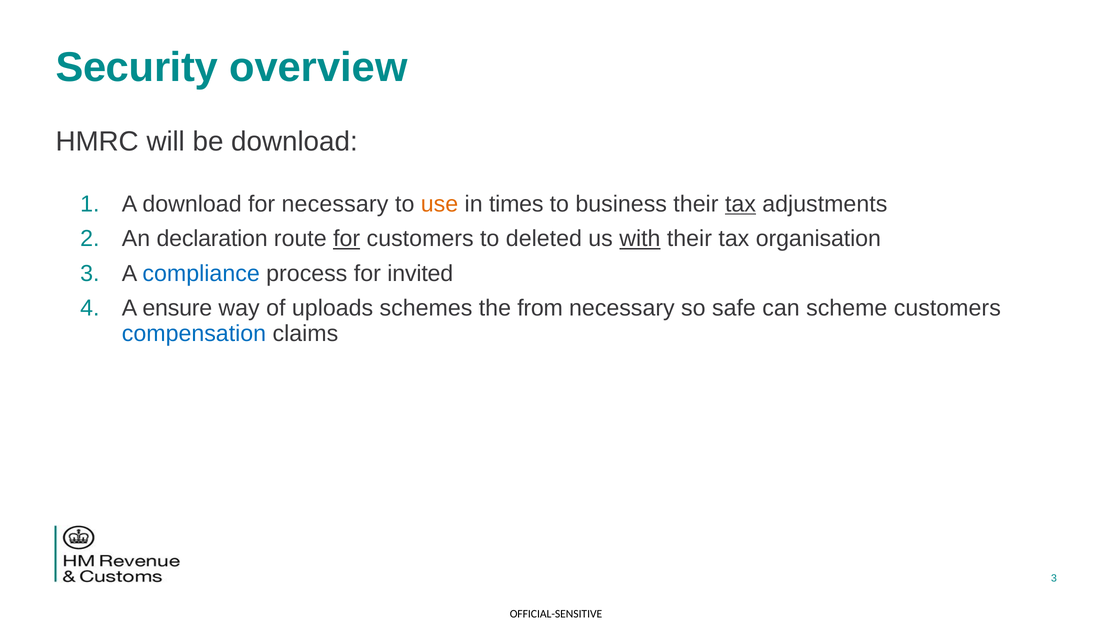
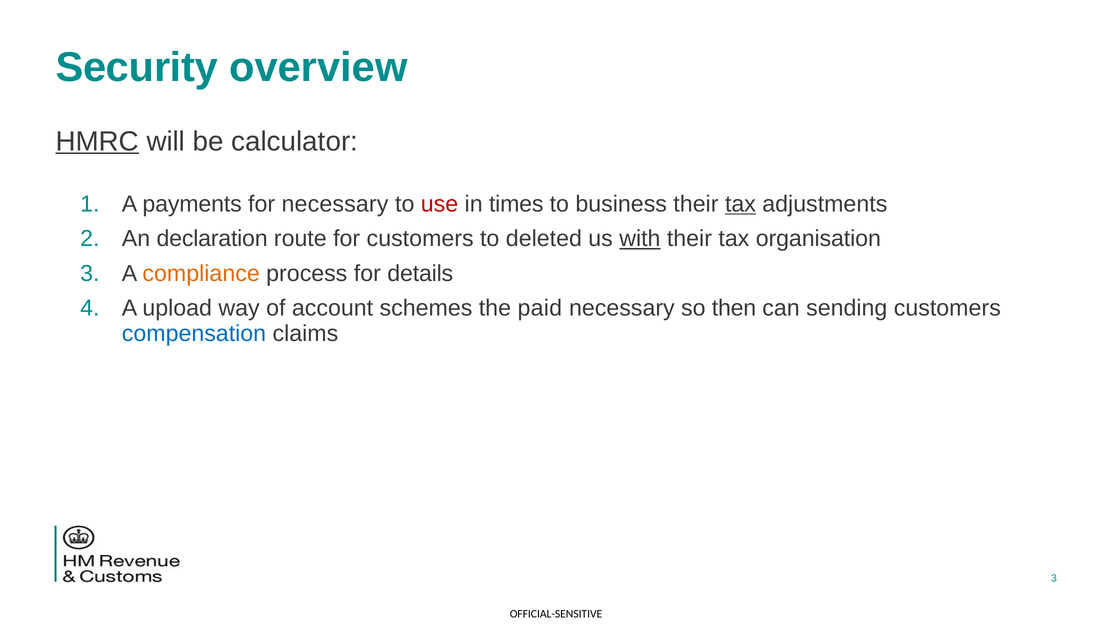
HMRC underline: none -> present (97, 142)
be download: download -> calculator (295, 142)
A download: download -> payments (192, 204)
use colour: orange -> red (439, 204)
for underline: present -> none (347, 239)
compliance colour: blue -> orange (201, 274)
invited: invited -> details (420, 274)
ensure: ensure -> upload (177, 308)
uploads: uploads -> account (333, 308)
from: from -> paid (540, 308)
safe: safe -> then (734, 308)
scheme: scheme -> sending (847, 308)
